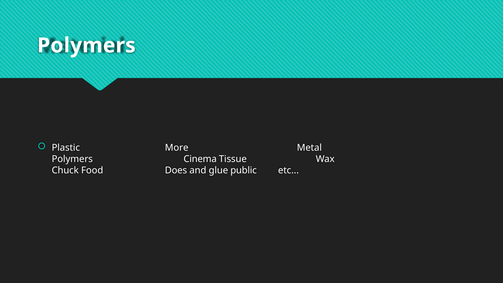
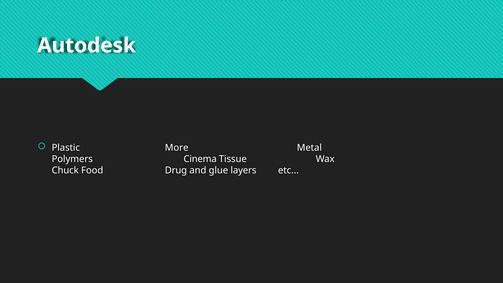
Polymers: Polymers -> Autodesk (87, 45)
Does: Does -> Drug (176, 170)
public: public -> layers (244, 170)
